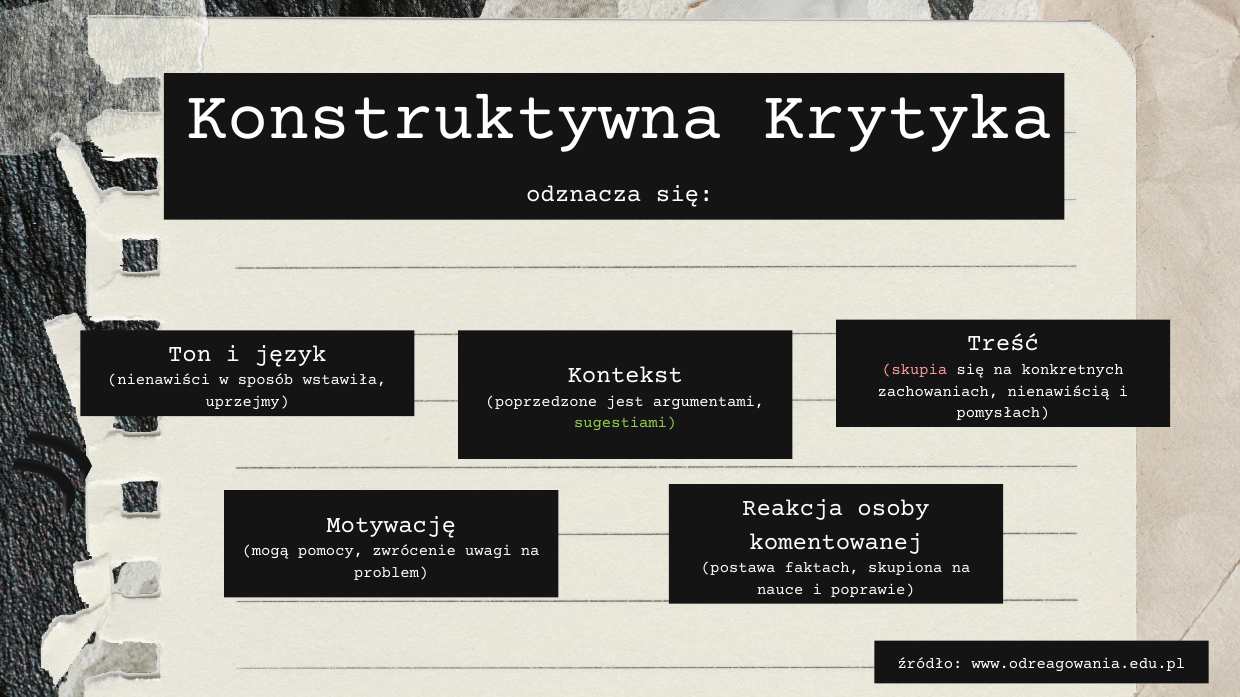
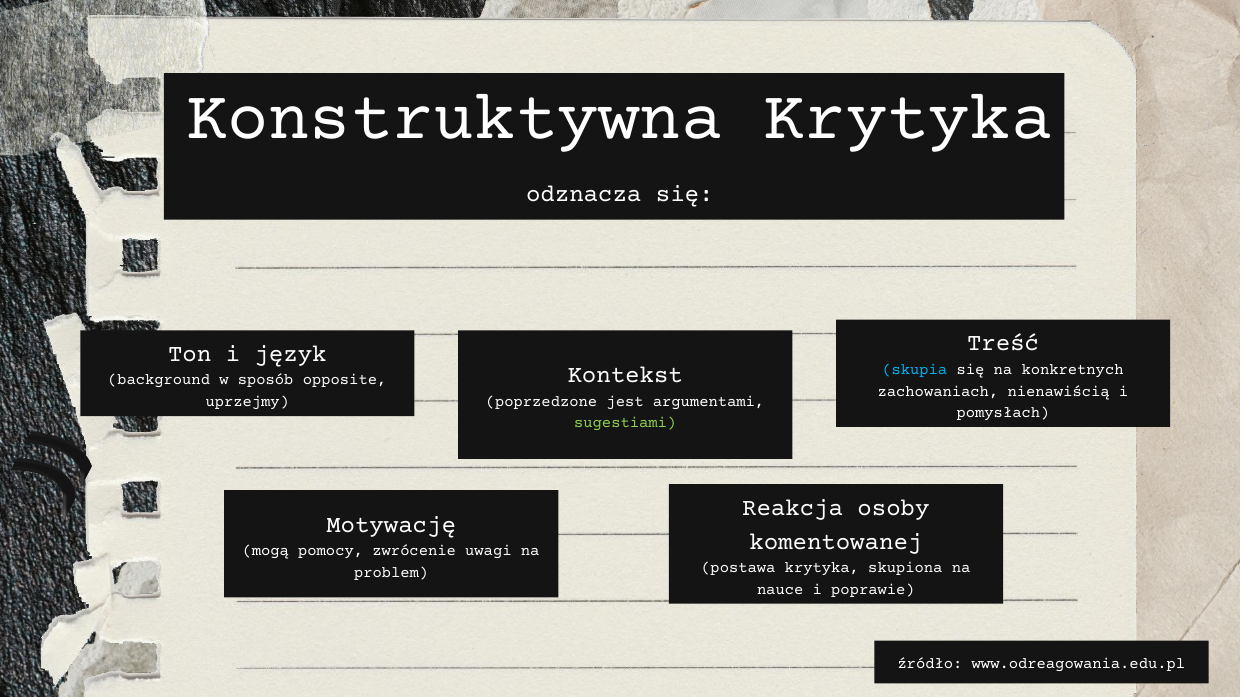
skupia colour: pink -> light blue (915, 369)
nienawiści: nienawiści -> background (159, 380)
wstawiła: wstawiła -> opposite (345, 380)
postawa faktach: faktach -> krytyka (822, 568)
